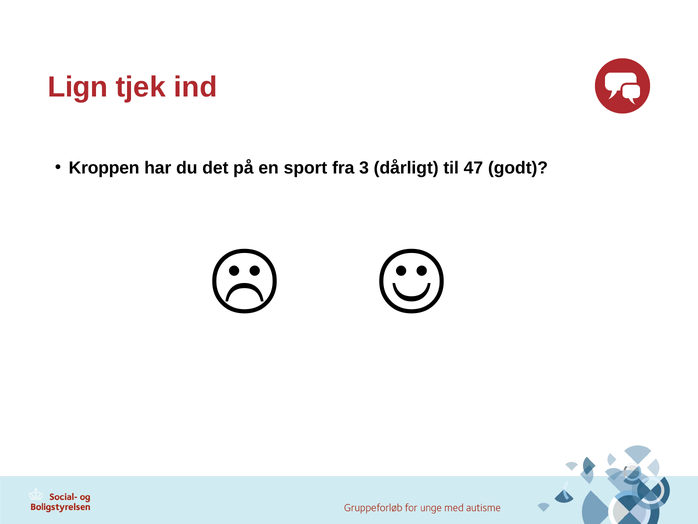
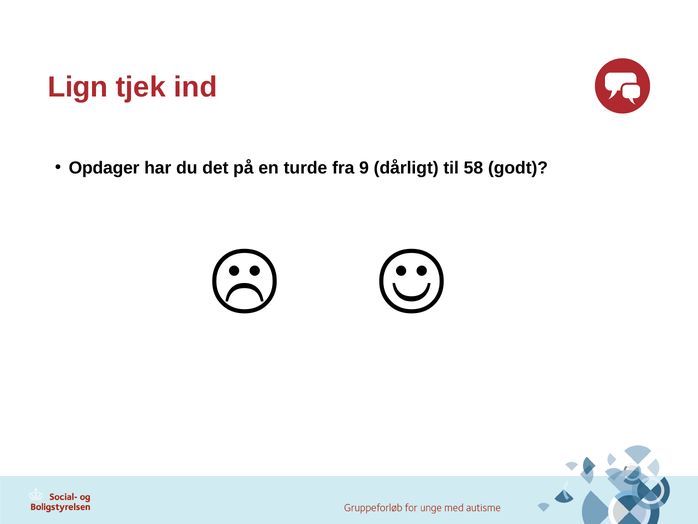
Kroppen: Kroppen -> Opdager (104, 168)
sport: sport -> turde (305, 168)
3: 3 -> 9 (364, 168)
47: 47 -> 58 (473, 168)
